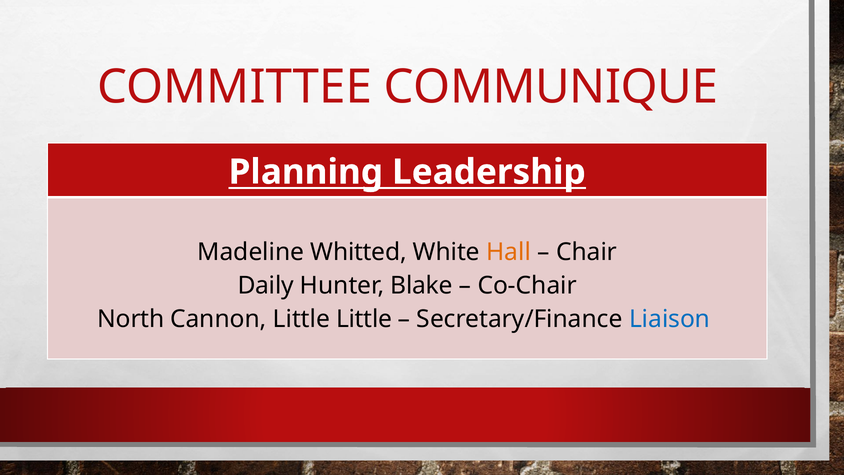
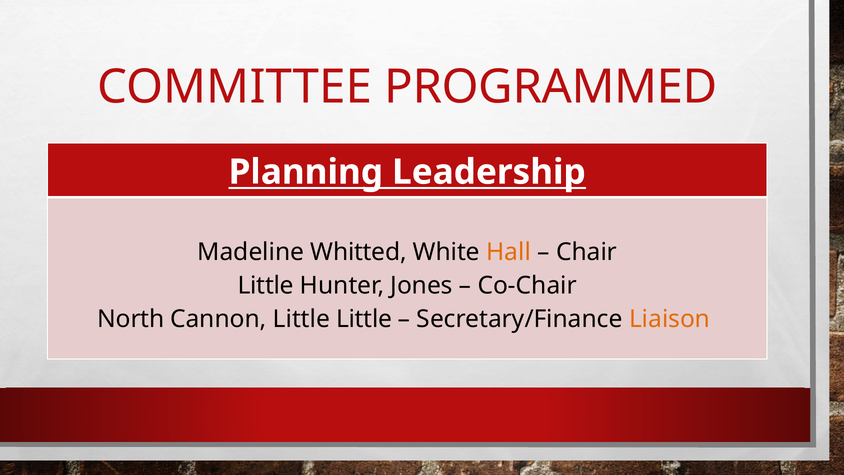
COMMUNIQUE: COMMUNIQUE -> PROGRAMMED (551, 87)
Daily: Daily -> Little (266, 285)
Blake: Blake -> Jones (422, 285)
Liaison colour: blue -> orange (670, 319)
